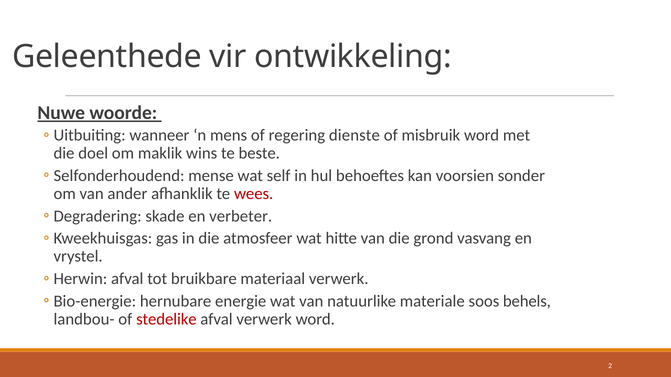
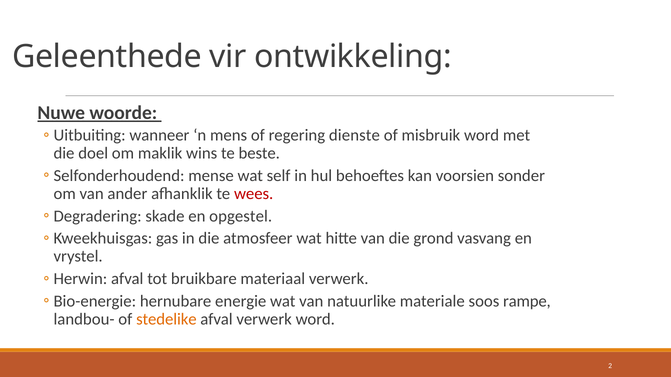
verbeter: verbeter -> opgestel (241, 216)
behels: behels -> rampe (527, 301)
stedelike colour: red -> orange (166, 319)
